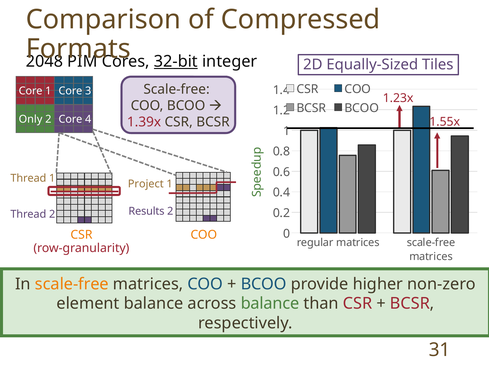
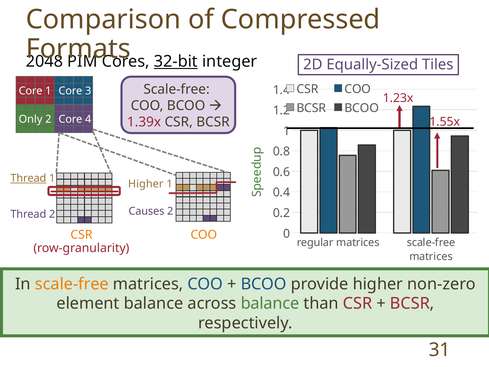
Thread underline: none -> present (28, 178)
Project: Project -> Higher (146, 184)
Results: Results -> Causes (146, 211)
